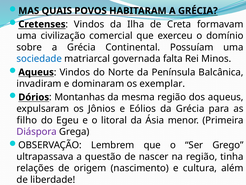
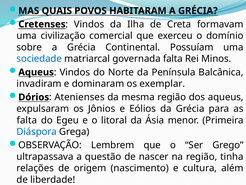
Montanhas: Montanhas -> Atenienses (80, 97)
filho: filho -> falta (27, 120)
Diáspora colour: purple -> blue (37, 131)
